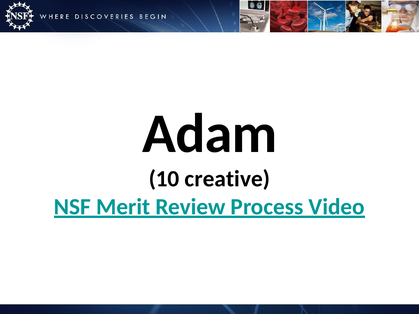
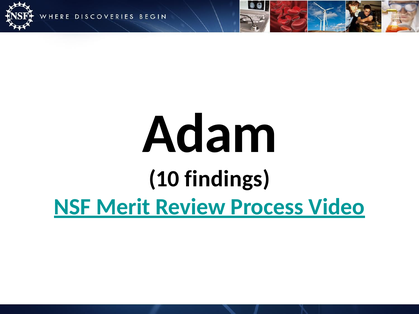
creative: creative -> findings (227, 179)
